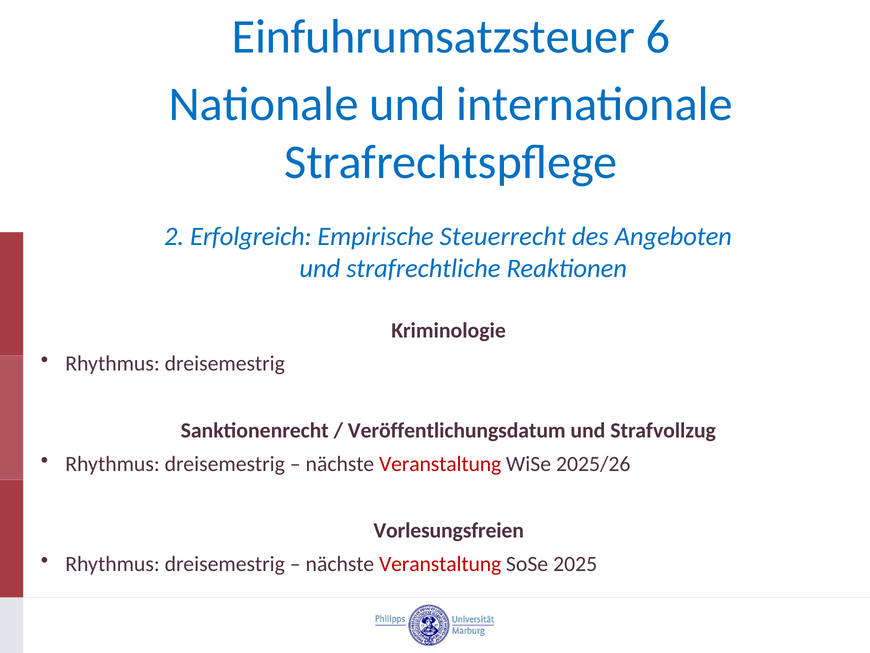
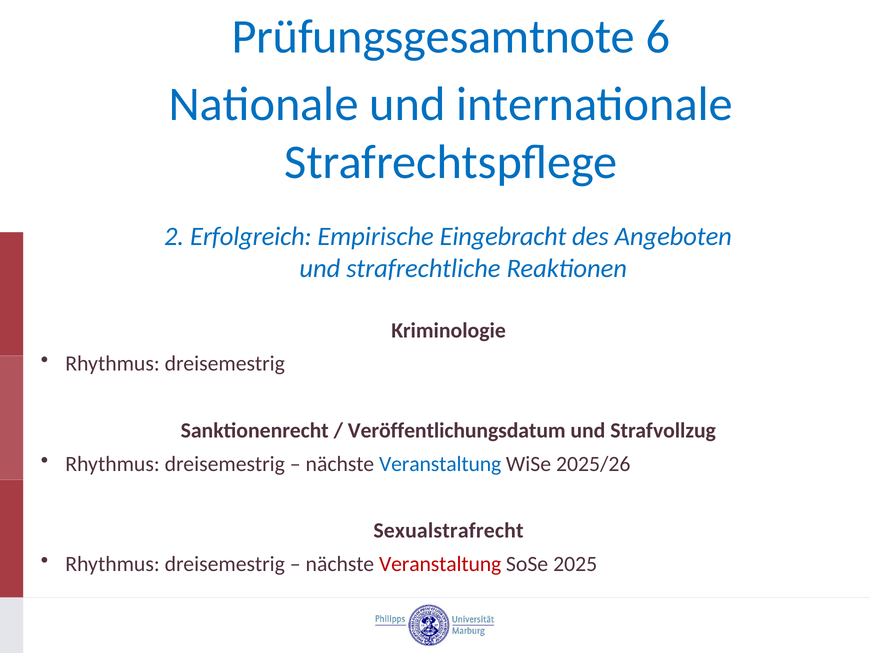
Einfuhrumsatzsteuer: Einfuhrumsatzsteuer -> Prüfungsgesamtnote (433, 37)
Steuerrecht: Steuerrecht -> Eingebracht (503, 236)
Veranstaltung colour: red -> blue (440, 464)
Vorlesungsfreien: Vorlesungsfreien -> Sexualstrafrecht (448, 530)
